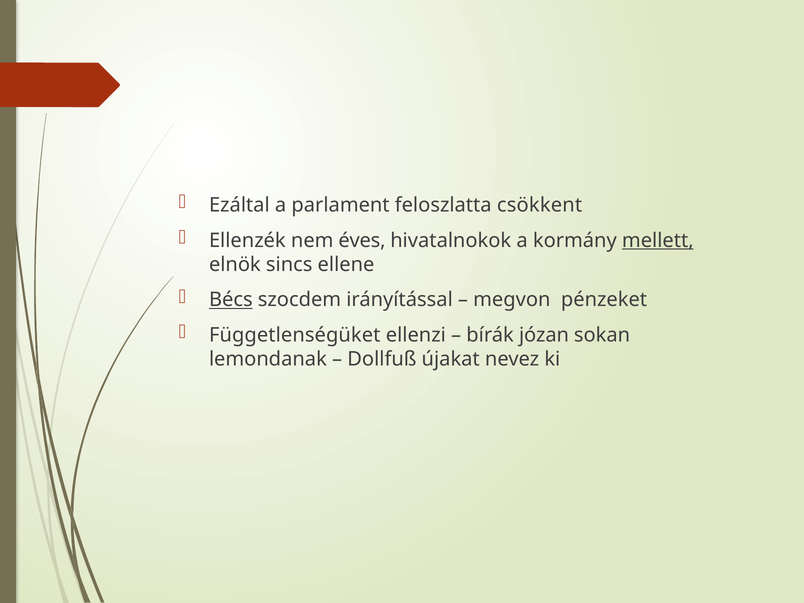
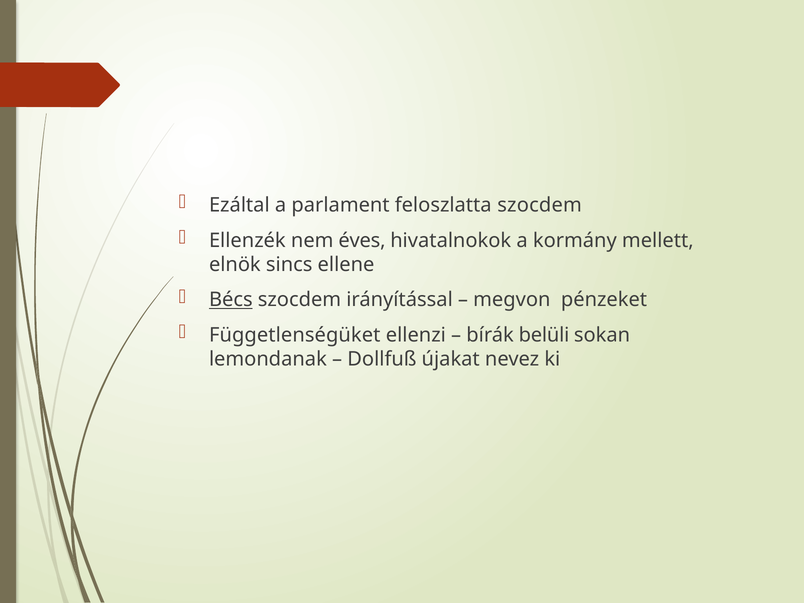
feloszlatta csökkent: csökkent -> szocdem (540, 205)
mellett underline: present -> none (658, 240)
józan: józan -> belüli (544, 335)
